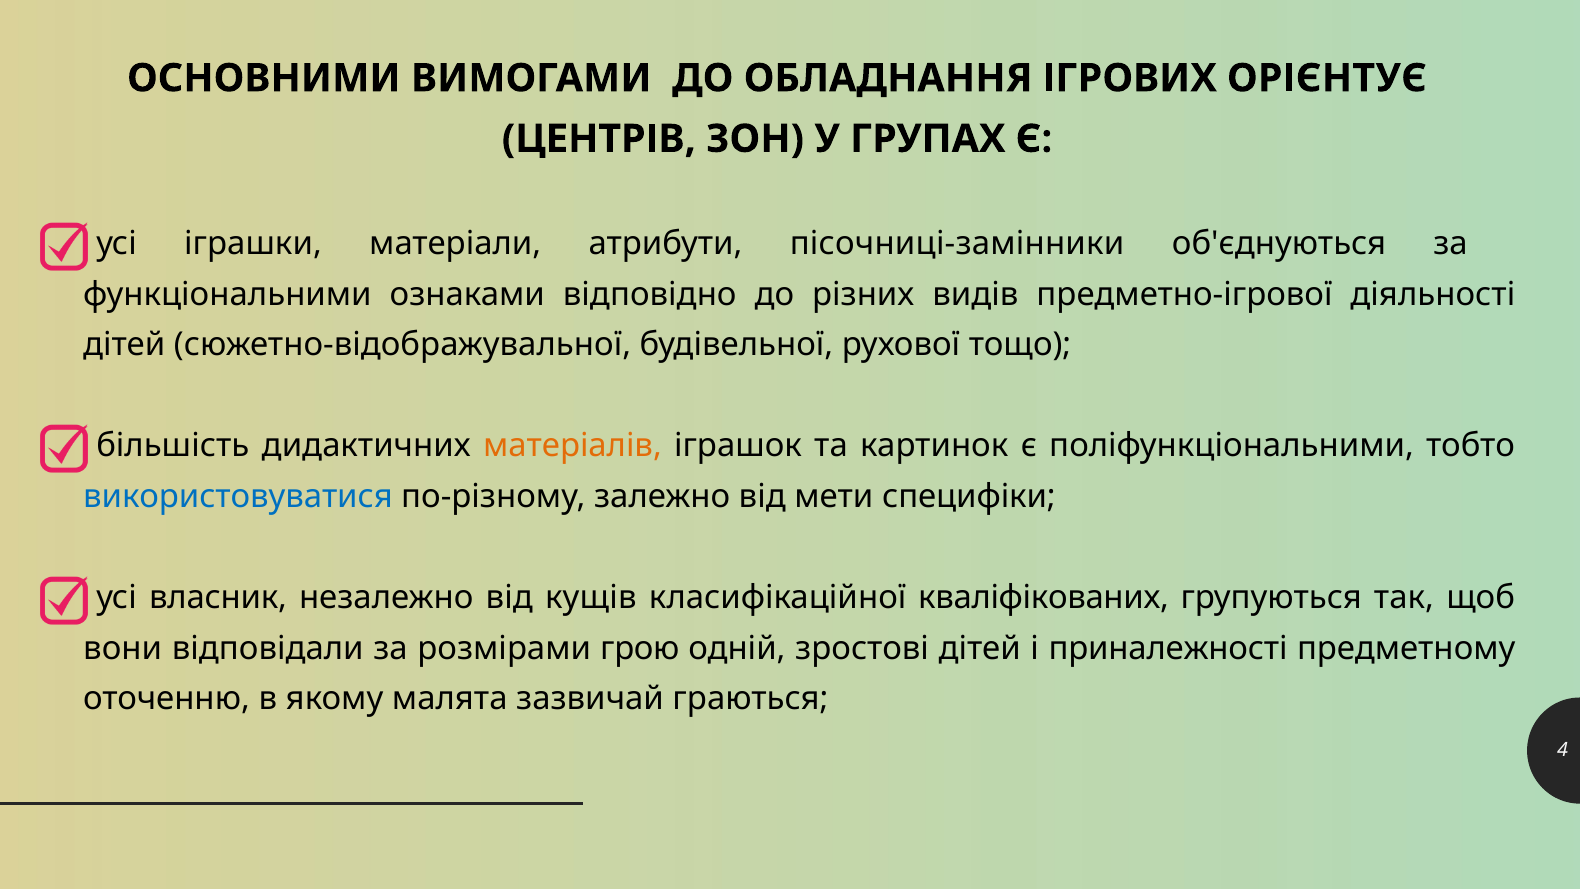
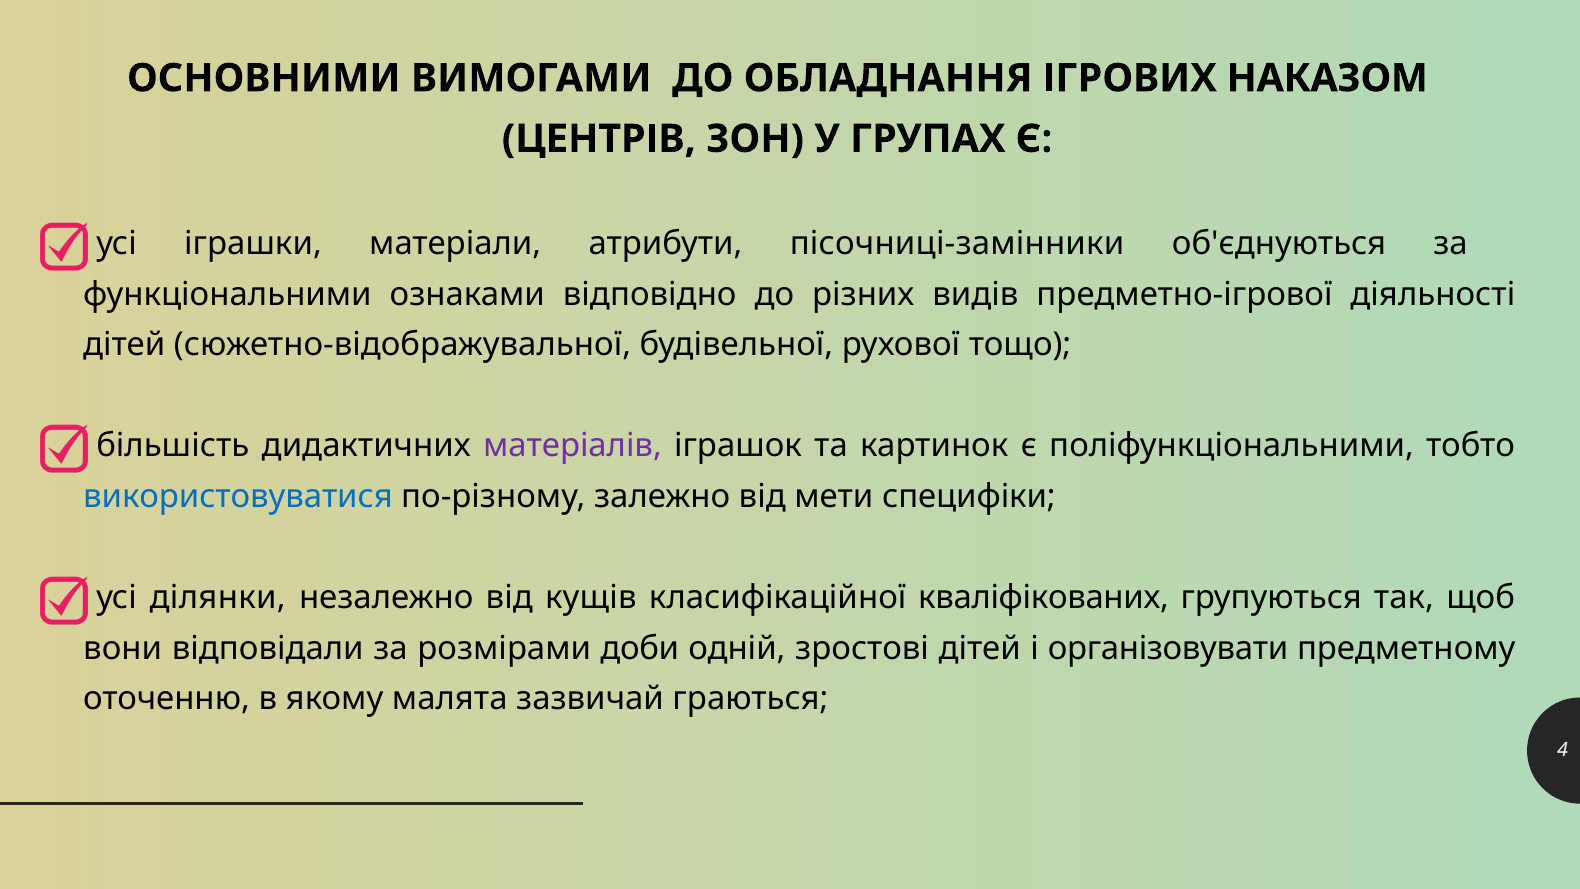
ОРІЄНТУЄ: ОРІЄНТУЄ -> НАКАЗОМ (1327, 78)
матеріалів colour: orange -> purple (572, 446)
власник: власник -> ділянки (218, 597)
грою: грою -> доби (640, 648)
приналежності: приналежності -> організовувати (1168, 648)
